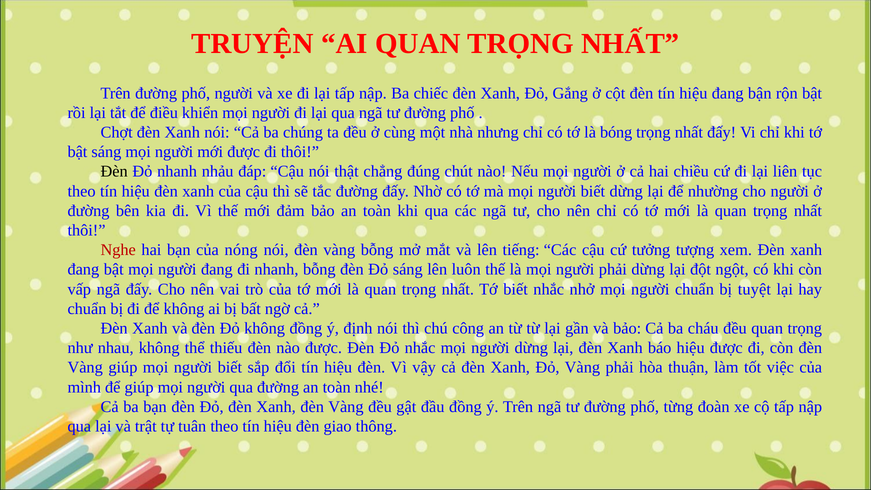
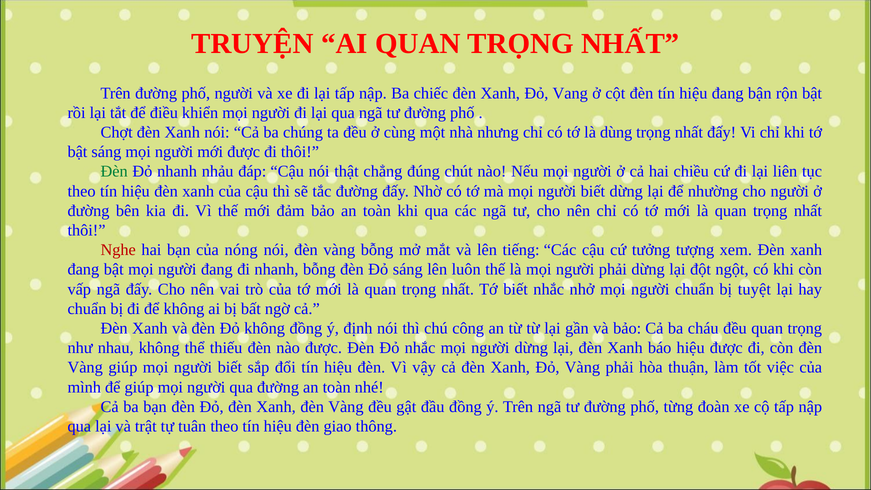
Gắng: Gắng -> Vang (570, 93)
bóng: bóng -> dùng (616, 132)
Đèn colour: black -> green (114, 172)
